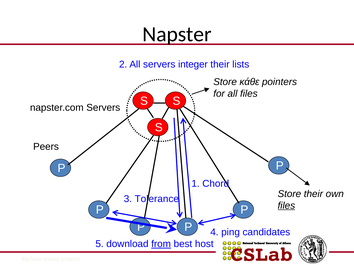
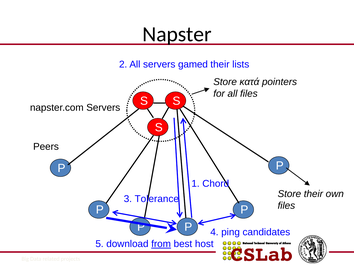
integer: integer -> gamed (193, 64)
κάθε: κάθε -> κατά (249, 82)
files underline: present -> none (286, 206)
